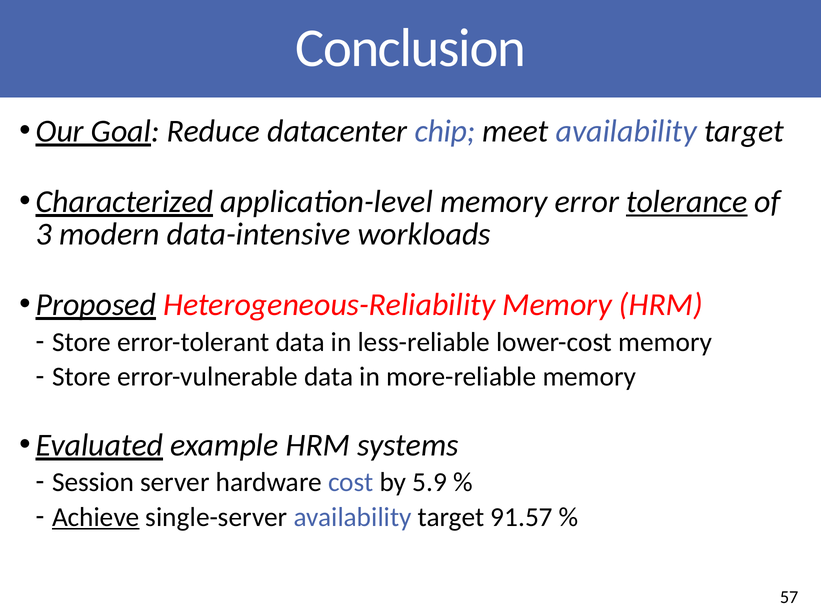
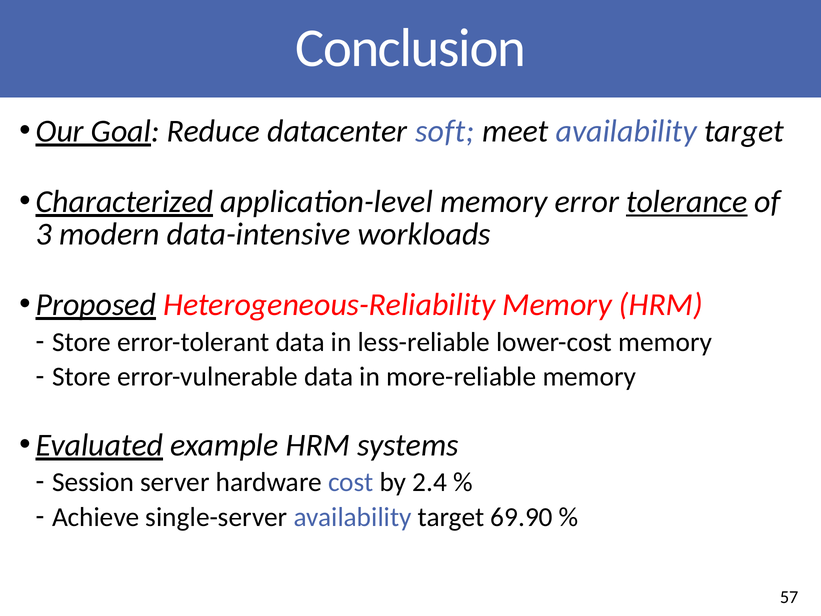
chip: chip -> soft (445, 131)
5.9: 5.9 -> 2.4 (430, 482)
Achieve underline: present -> none (96, 517)
91.57: 91.57 -> 69.90 (522, 517)
